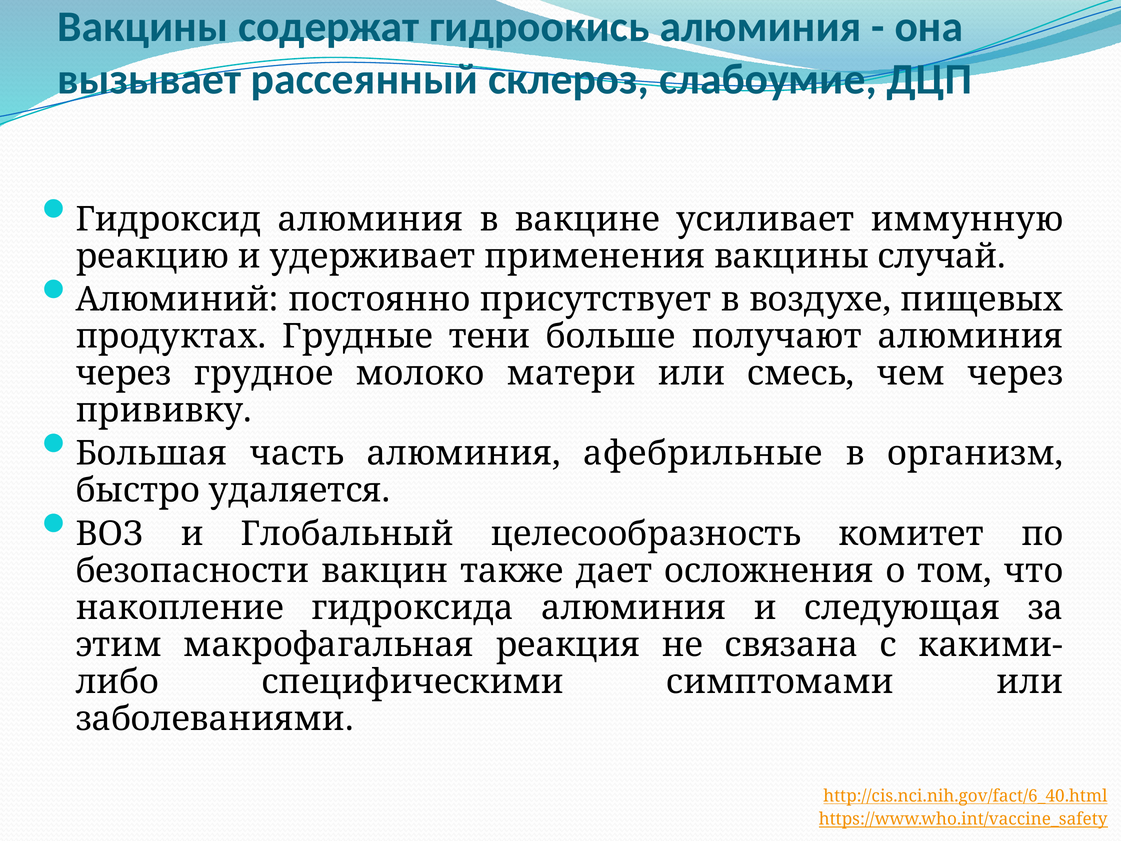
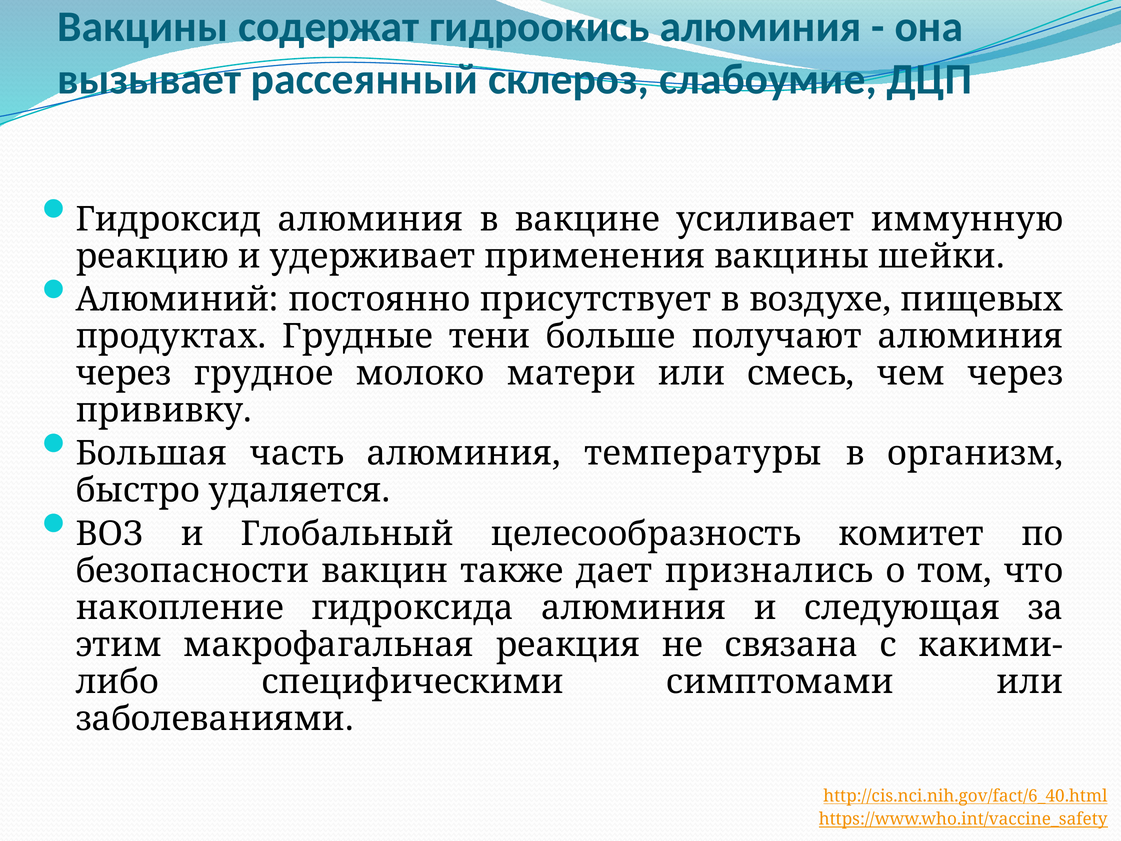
случай: случай -> шейки (941, 256)
афебрильные: афебрильные -> температуры (703, 453)
осложнения: осложнения -> признались (769, 571)
